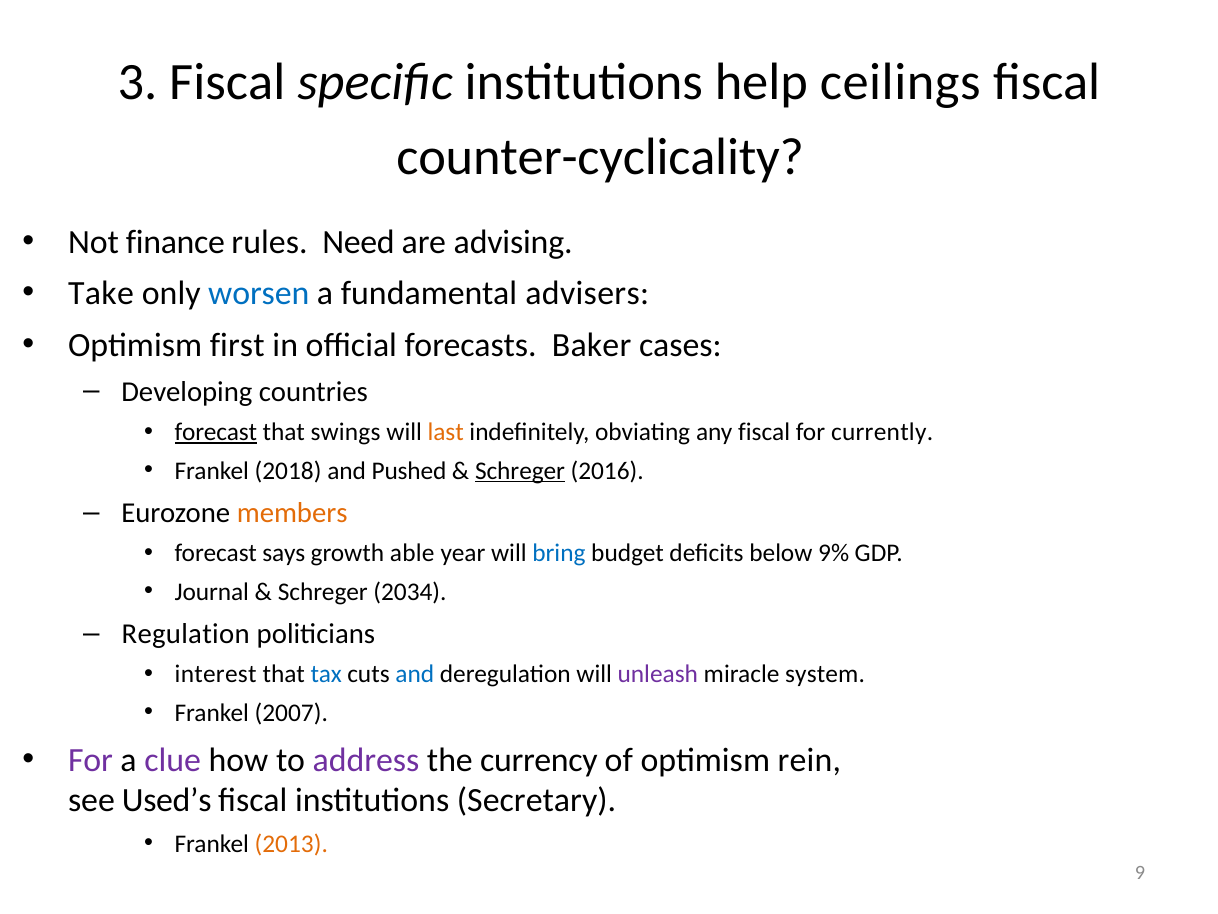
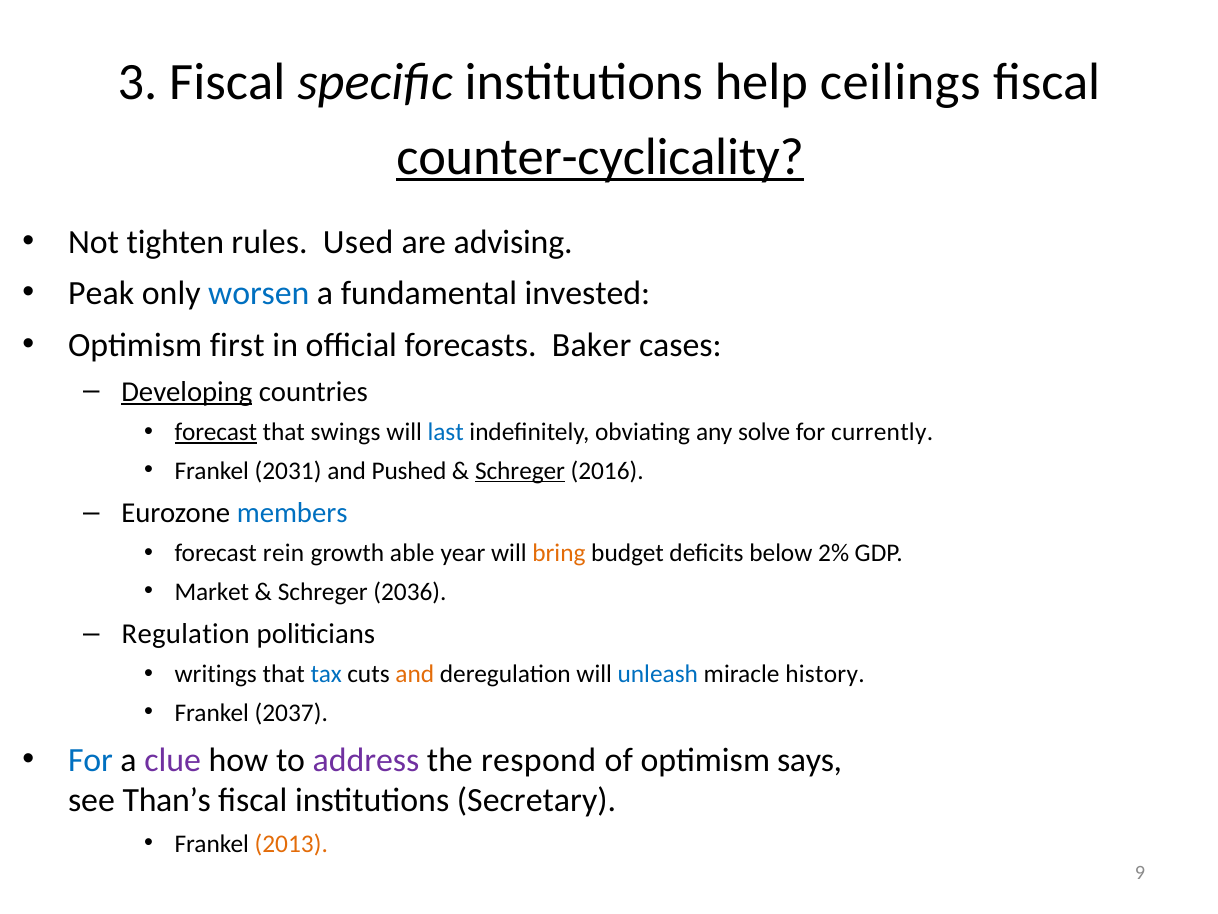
counter-cyclicality underline: none -> present (600, 157)
finance: finance -> tighten (175, 242)
Need: Need -> Used (358, 242)
Take: Take -> Peak (101, 293)
advisers: advisers -> invested (587, 293)
Developing underline: none -> present (187, 392)
last colour: orange -> blue (446, 432)
any fiscal: fiscal -> solve (764, 432)
2018: 2018 -> 2031 (288, 470)
members colour: orange -> blue (292, 513)
says: says -> rein (284, 553)
bring colour: blue -> orange (559, 553)
9%: 9% -> 2% (834, 553)
Journal: Journal -> Market (212, 592)
2034: 2034 -> 2036 (410, 592)
interest: interest -> writings (216, 674)
and colour: blue -> orange (415, 674)
unleash colour: purple -> blue (658, 674)
system: system -> history (825, 674)
2007: 2007 -> 2037 (291, 713)
For colour: purple -> blue (90, 760)
currency: currency -> respond (539, 760)
rein: rein -> says (810, 760)
Used’s: Used’s -> Than’s (167, 800)
